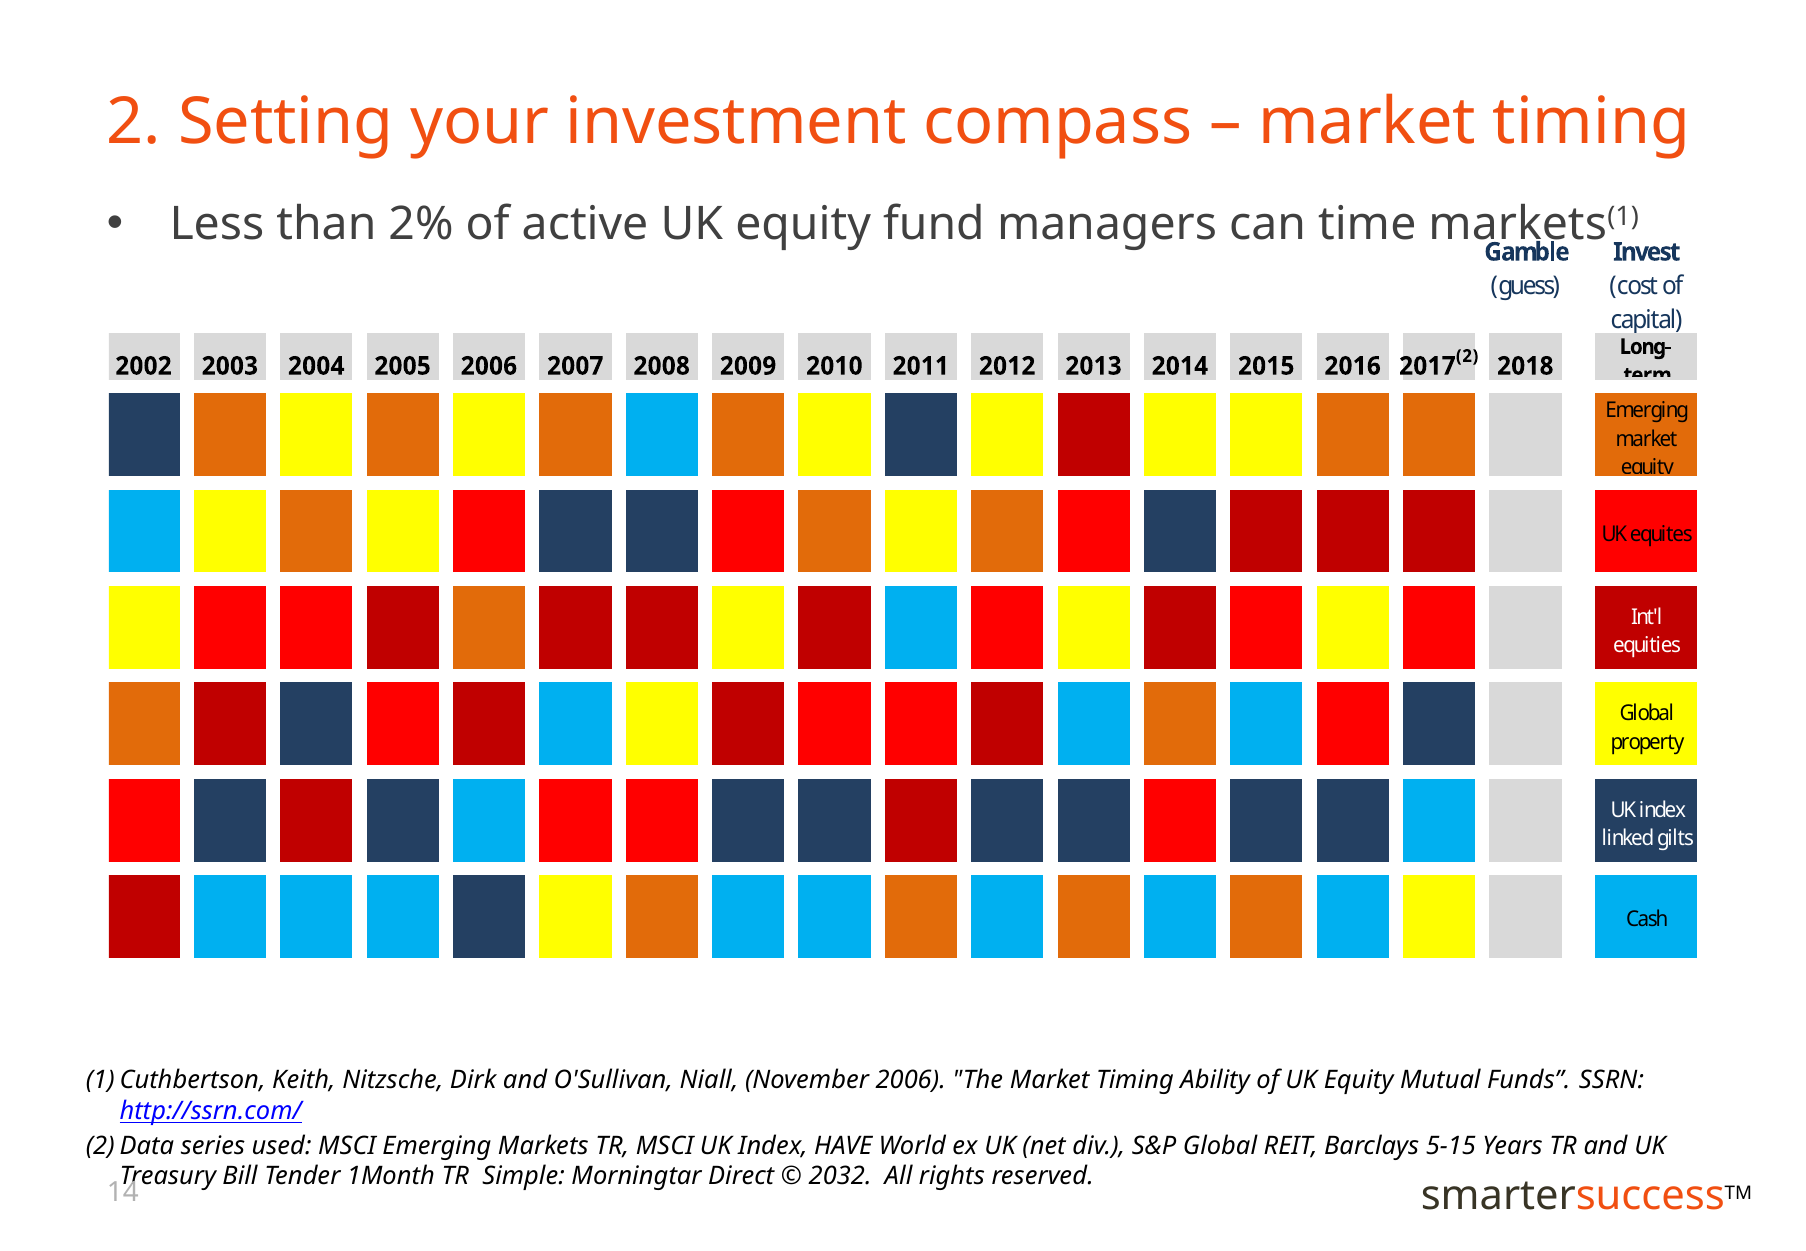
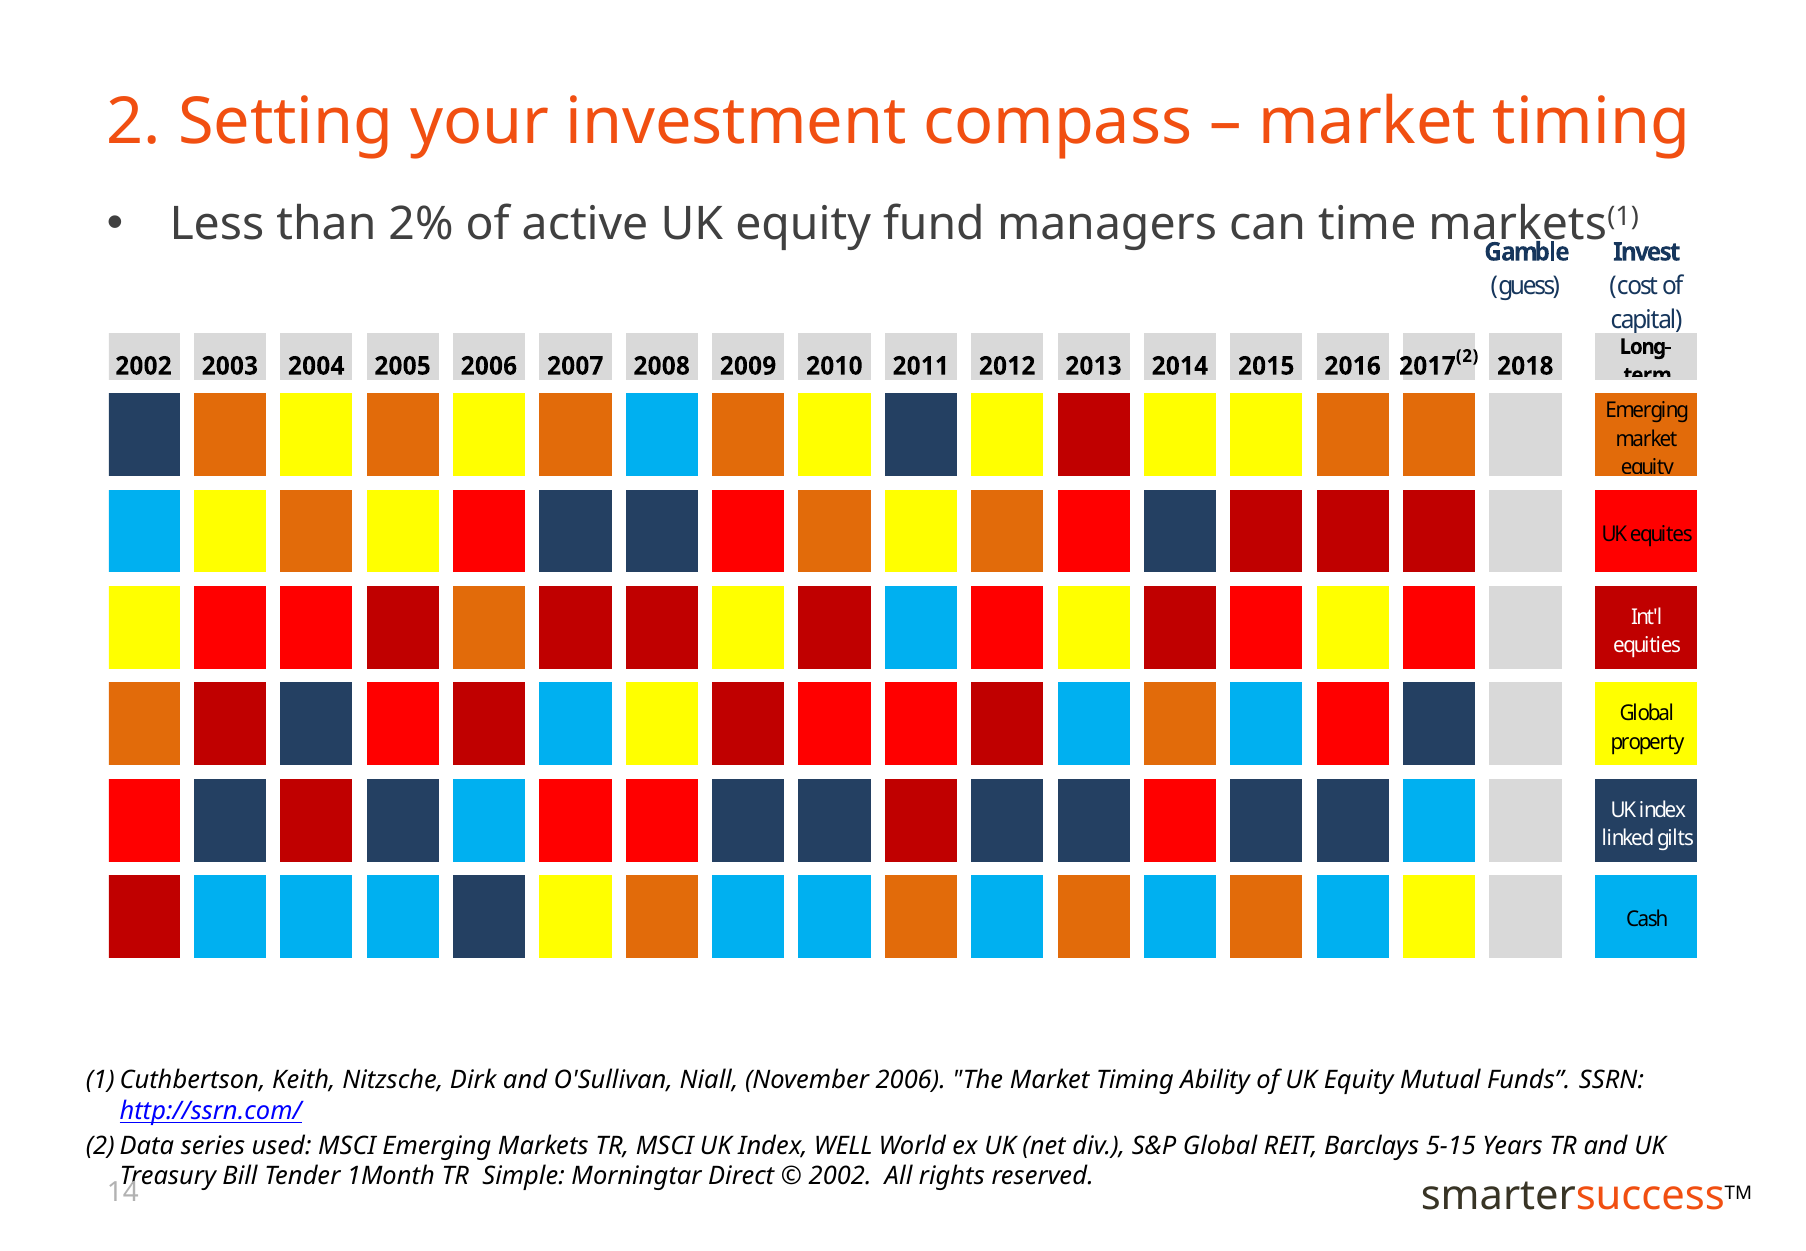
HAVE: HAVE -> WELL (843, 1145)
2032: 2032 -> 2002 (840, 1176)
